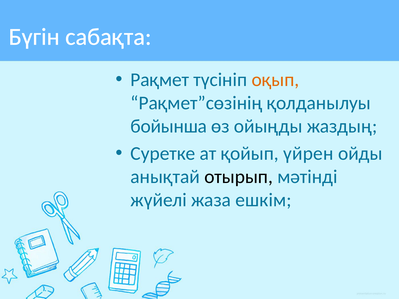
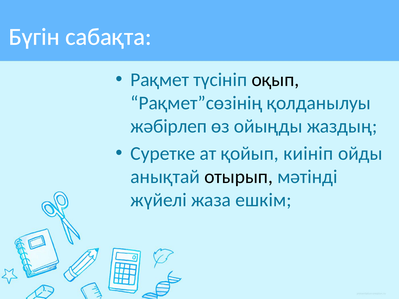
оқып colour: orange -> black (275, 80)
бойынша: бойынша -> жәбірлеп (169, 126)
үйрен: үйрен -> киініп (308, 154)
